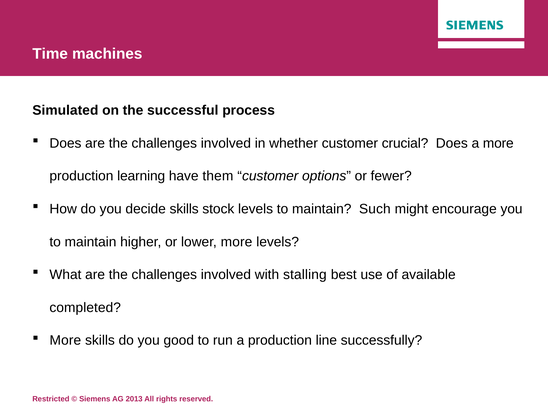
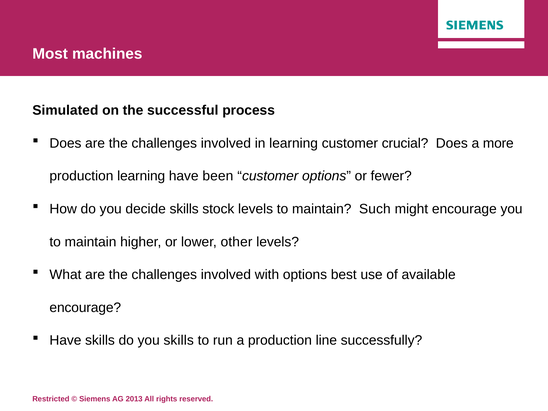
Time: Time -> Most (50, 54)
in whether: whether -> learning (294, 143)
them: them -> been (218, 176)
lower more: more -> other (237, 242)
with stalling: stalling -> options (305, 275)
completed: completed -> encourage (85, 308)
More: More -> Have (65, 340)
you good: good -> skills (179, 340)
